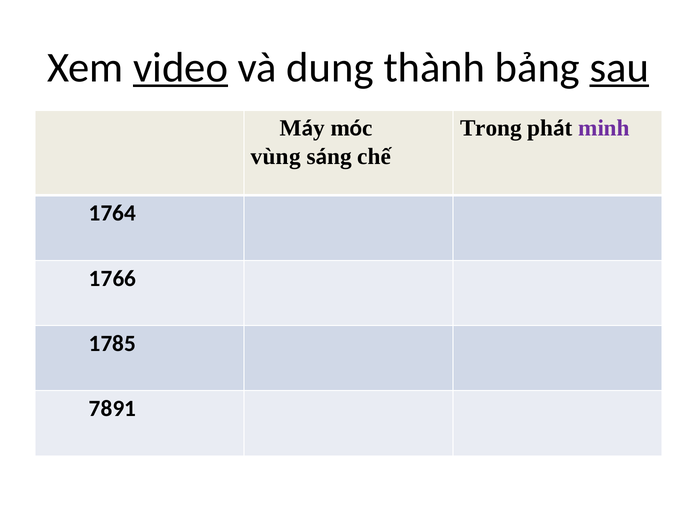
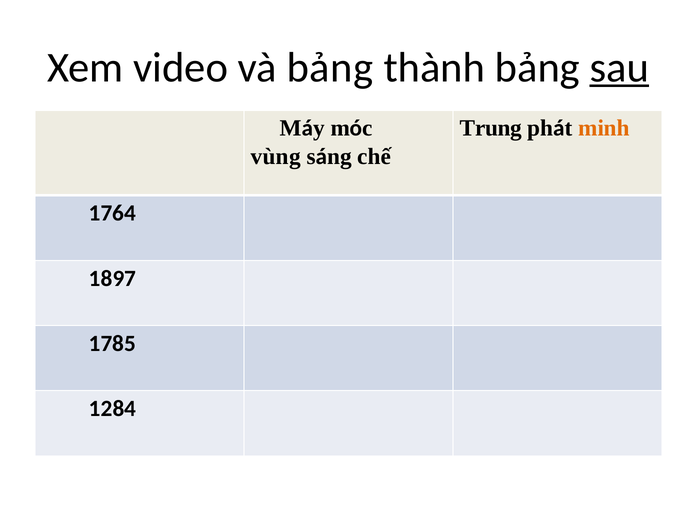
video underline: present -> none (181, 67)
và dung: dung -> bảng (330, 67)
Trong: Trong -> Trung (491, 128)
minh colour: purple -> orange (604, 128)
1766: 1766 -> 1897 (113, 278)
7891: 7891 -> 1284 (113, 408)
